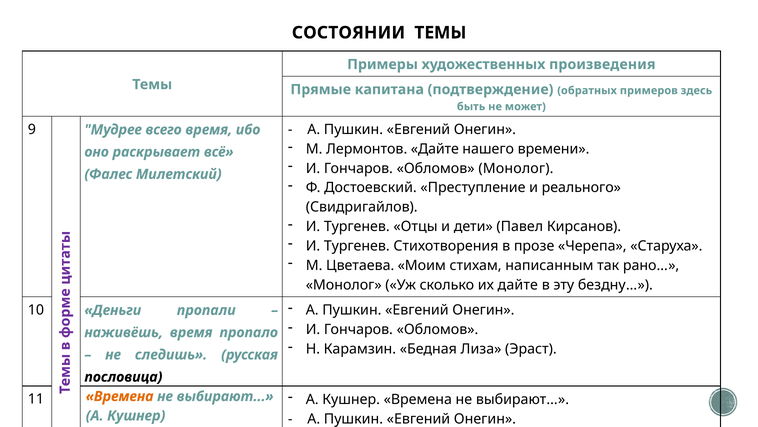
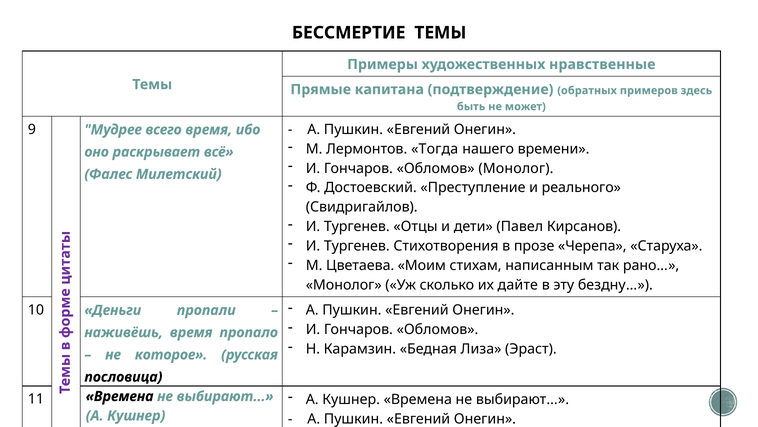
СОСТОЯНИИ: СОСТОЯНИИ -> БЕССМЕРТИЕ (349, 33)
произведения: произведения -> нравственные (602, 64)
Лермонтов Дайте: Дайте -> Тогда (435, 149)
следишь: следишь -> которое (171, 354)
Времена colour: orange -> black (120, 396)
